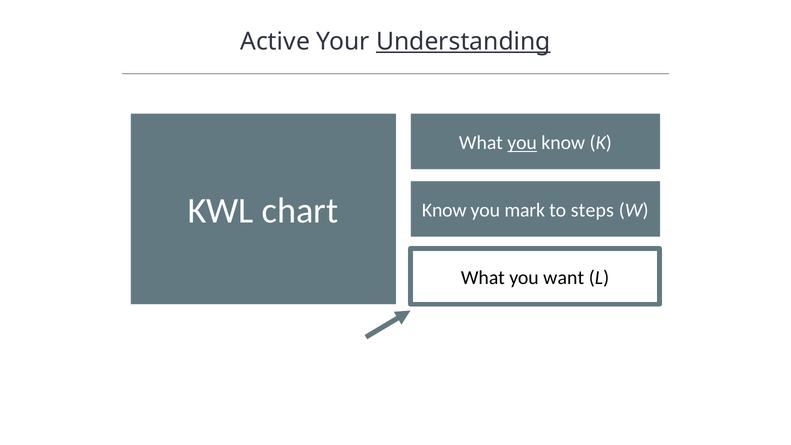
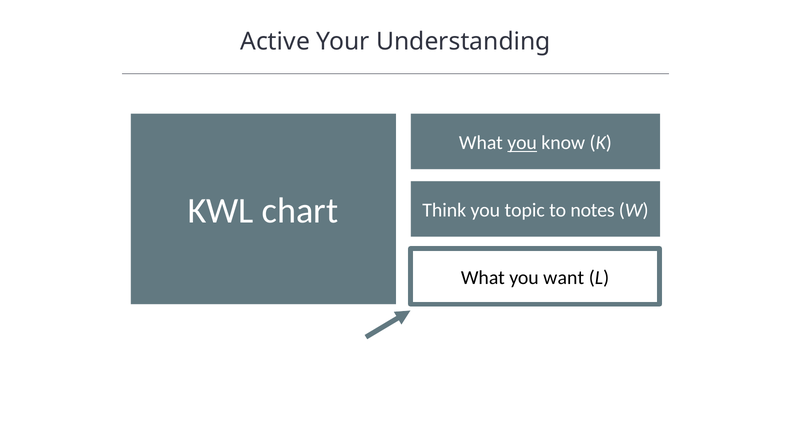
Understanding underline: present -> none (463, 41)
chart Know: Know -> Think (444, 210)
mark: mark -> topic (525, 210)
steps: steps -> notes (593, 210)
